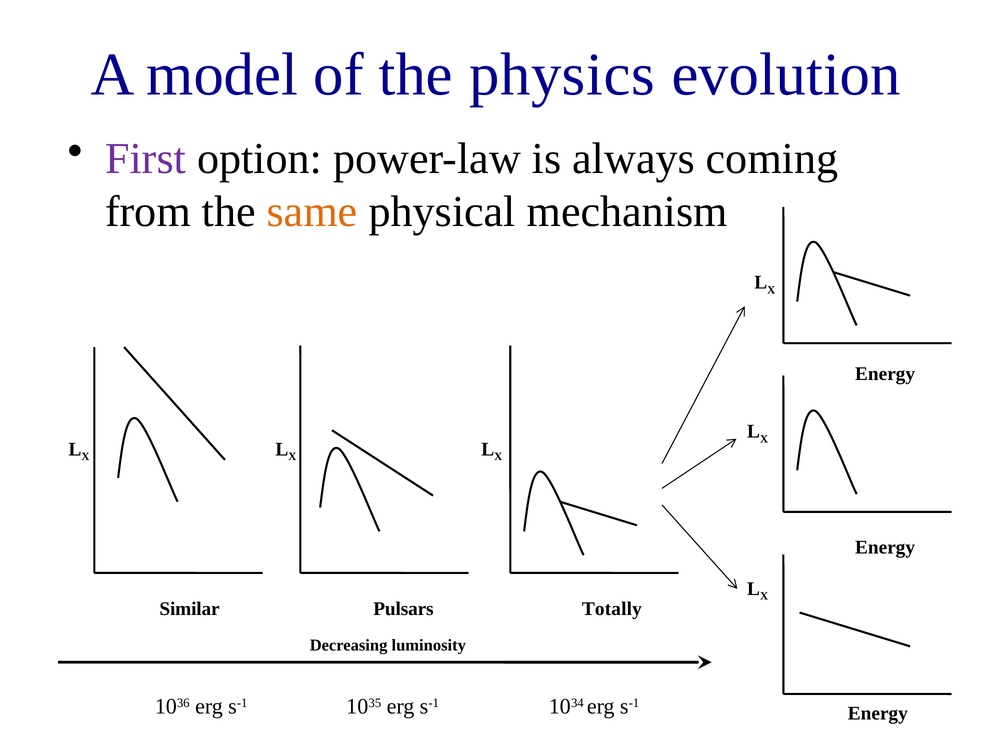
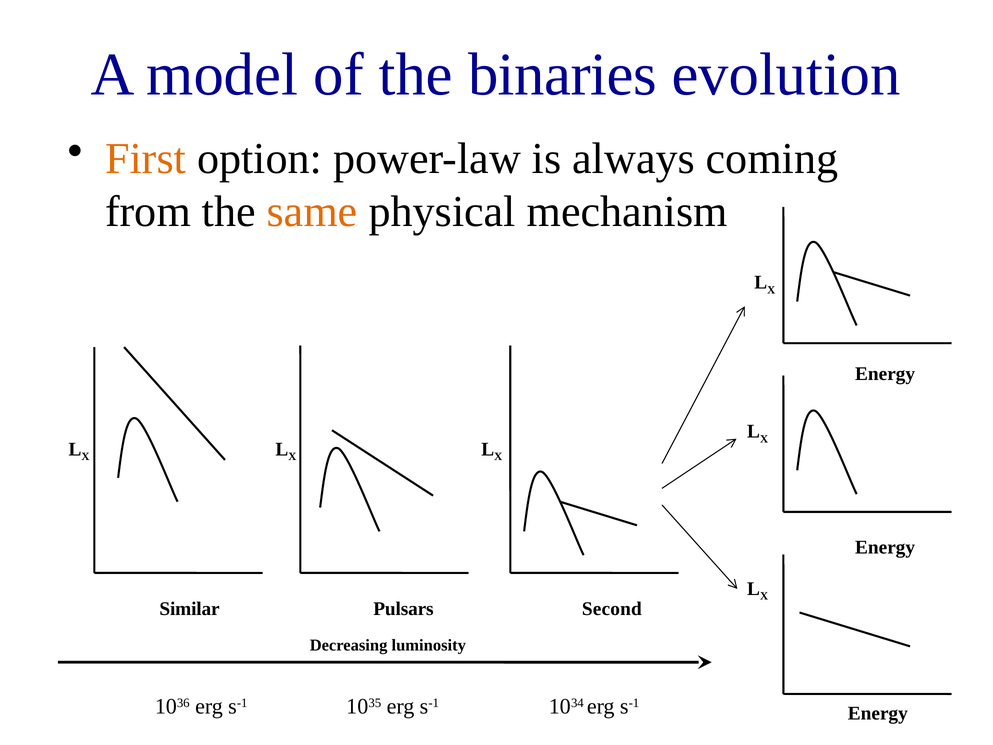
physics: physics -> binaries (562, 75)
First colour: purple -> orange (146, 159)
Totally: Totally -> Second (612, 608)
